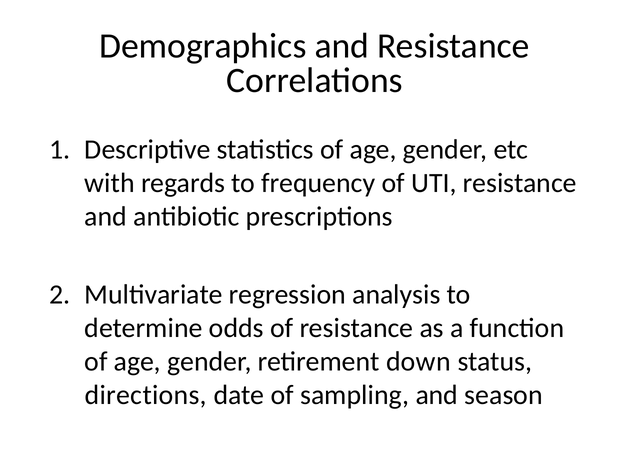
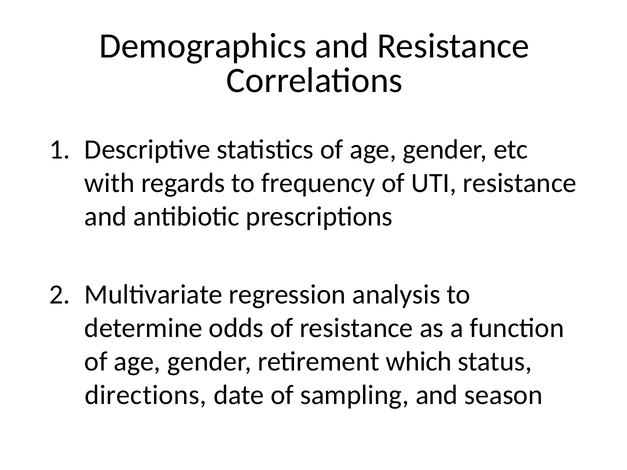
down: down -> which (419, 362)
